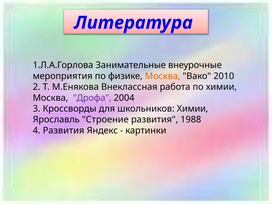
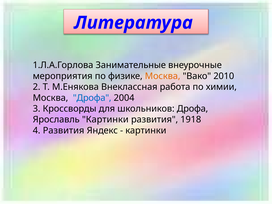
Дрофа colour: purple -> blue (92, 98)
школьников Химии: Химии -> Дрофа (192, 109)
Ярославль Строение: Строение -> Картинки (105, 120)
1988: 1988 -> 1918 (191, 120)
